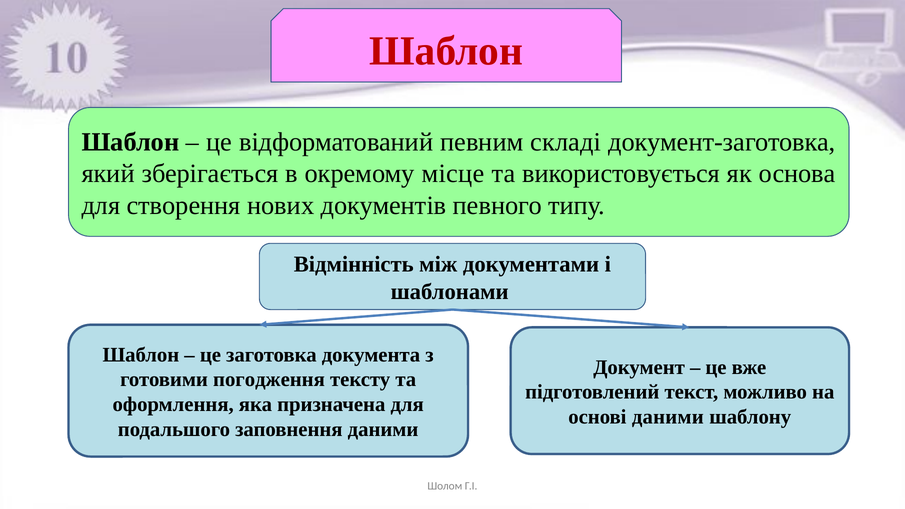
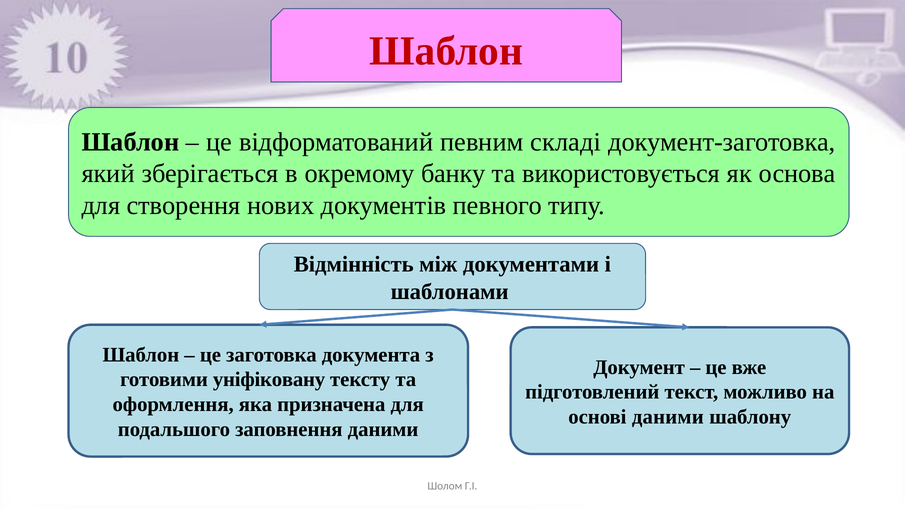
місце: місце -> банку (453, 174)
погодження: погодження -> уніфіковану (269, 380)
